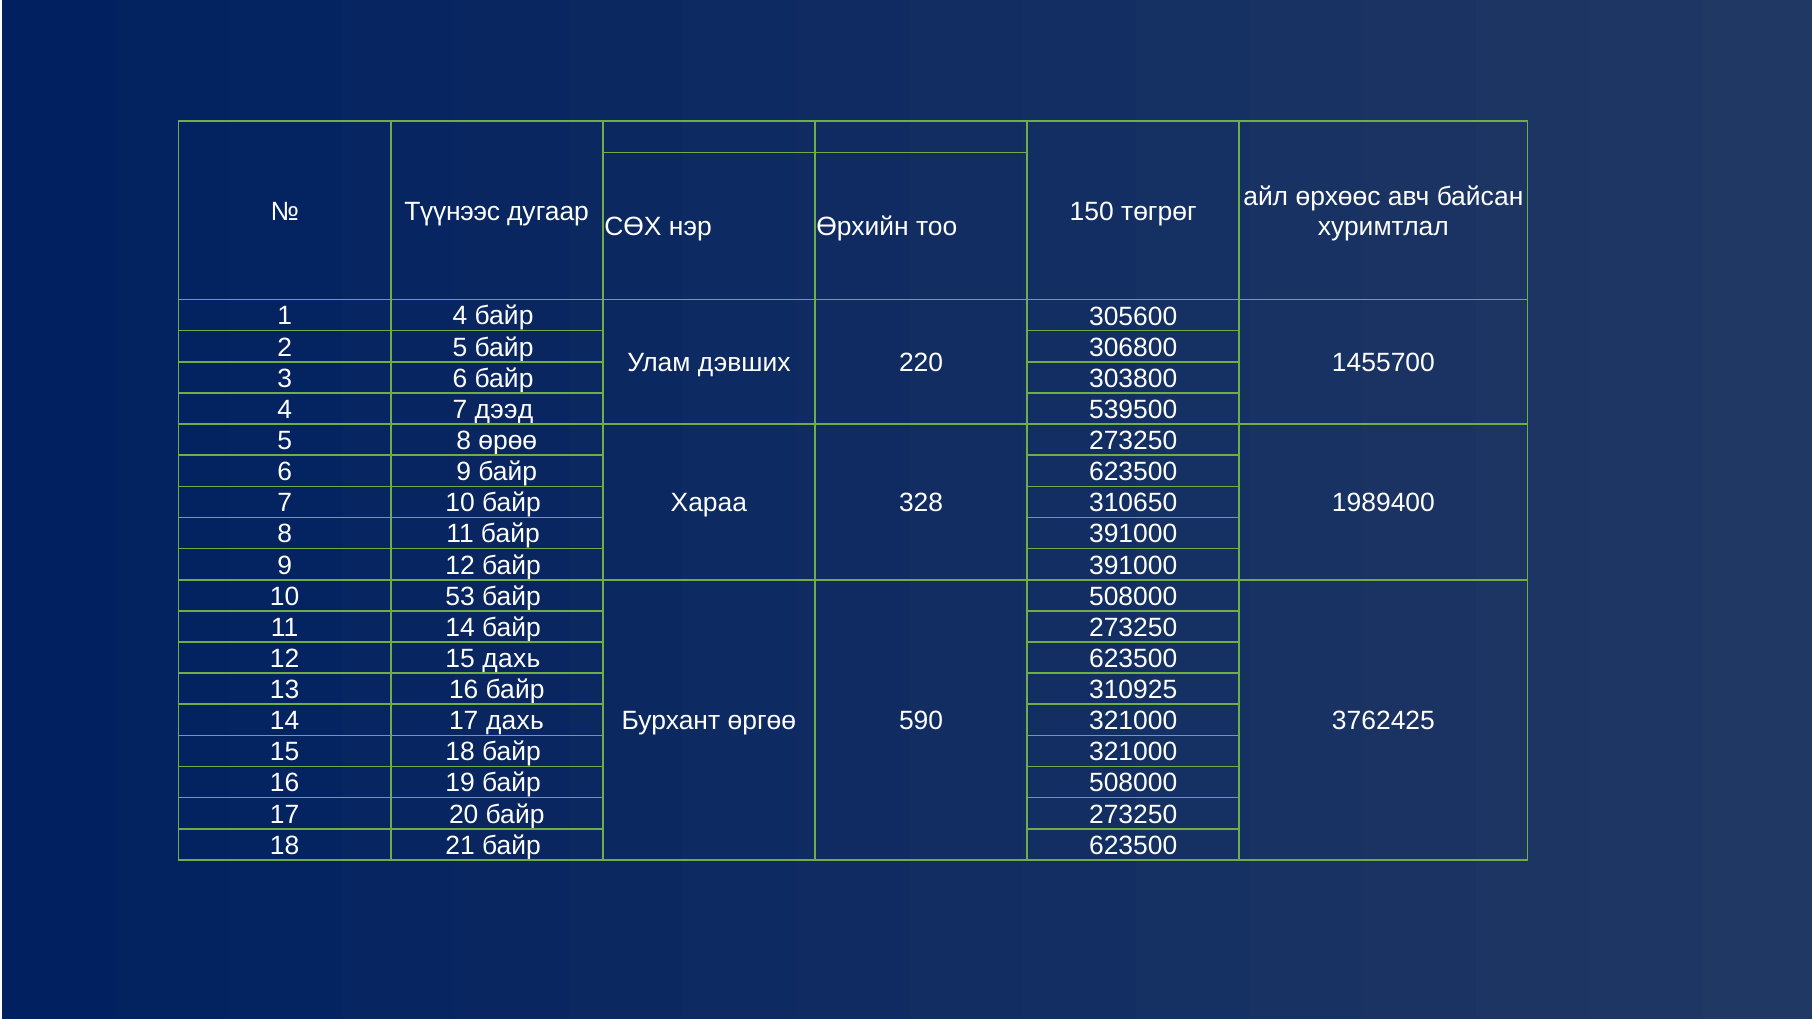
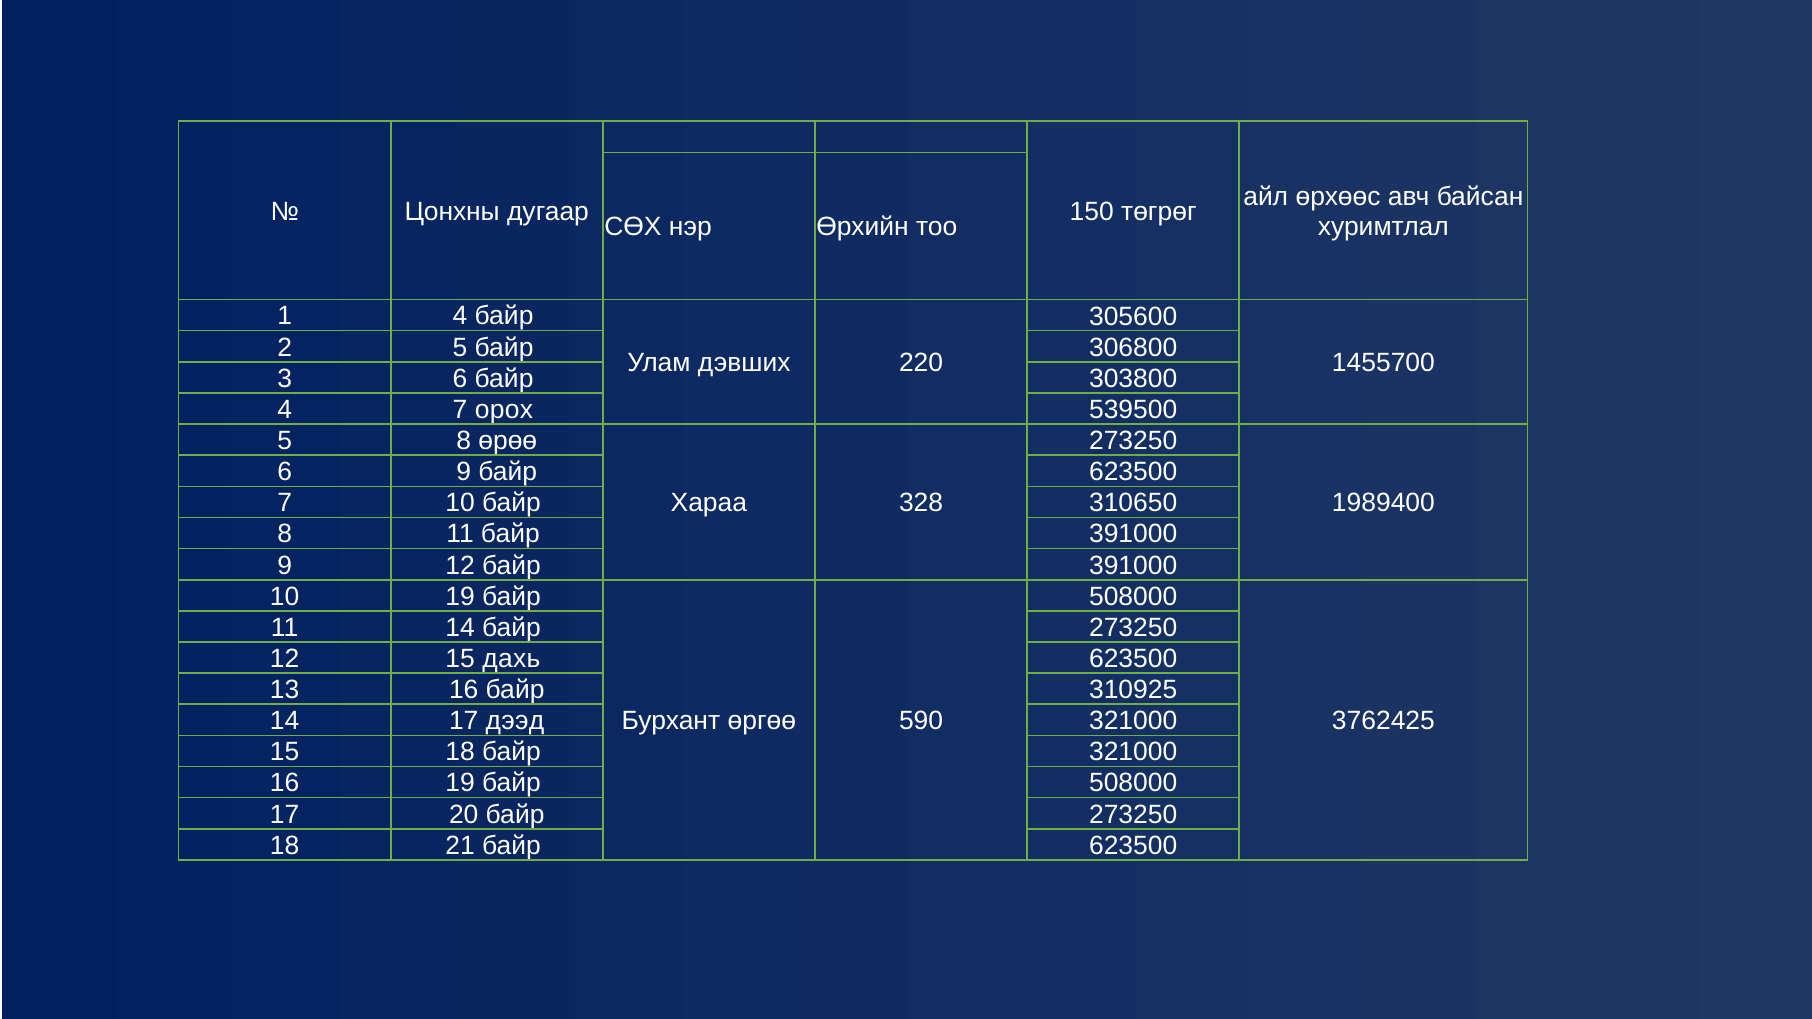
Түүнээс: Түүнээс -> Цонхны (452, 212)
дээд: дээд -> орох (504, 410)
10 53: 53 -> 19 (460, 597)
17 дахь: дахь -> дээд (515, 721)
